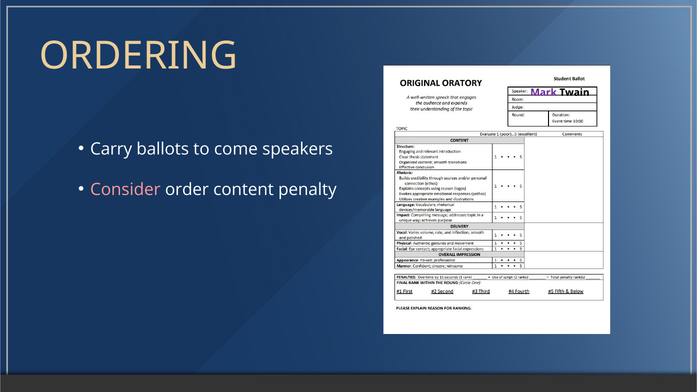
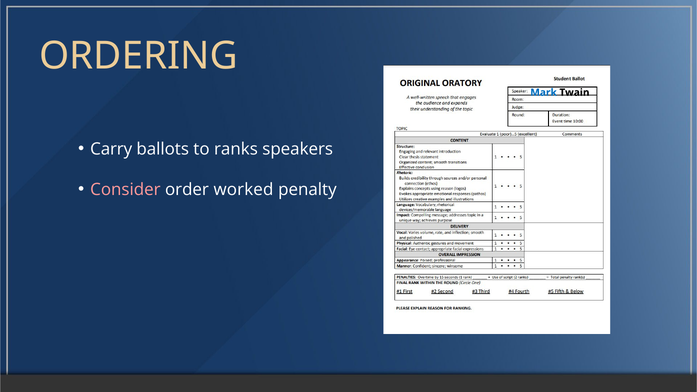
Mark colour: purple -> blue (544, 92)
come: come -> ranks (236, 149)
content: content -> worked (243, 190)
